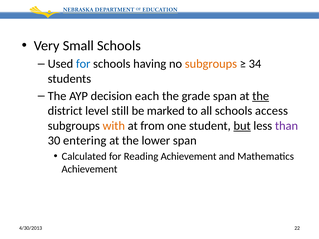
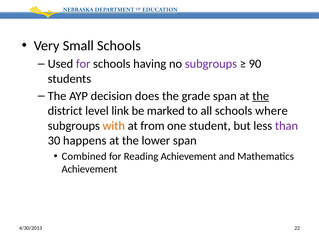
for colour: blue -> purple (83, 64)
subgroups colour: orange -> purple (211, 64)
34: 34 -> 90 (255, 64)
each: each -> does (147, 96)
still: still -> link (120, 111)
access: access -> where (271, 111)
but underline: present -> none (242, 126)
entering: entering -> happens (85, 141)
Calculated: Calculated -> Combined (84, 157)
